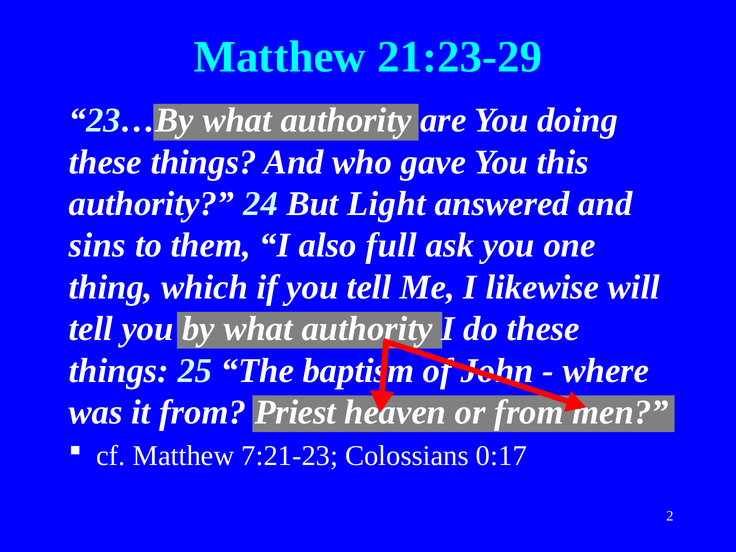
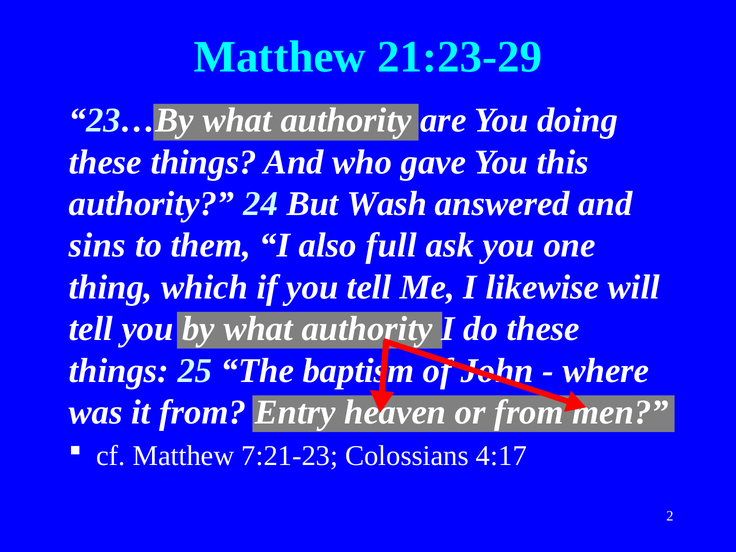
Light: Light -> Wash (387, 204)
Priest: Priest -> Entry (295, 412)
0:17: 0:17 -> 4:17 (501, 456)
